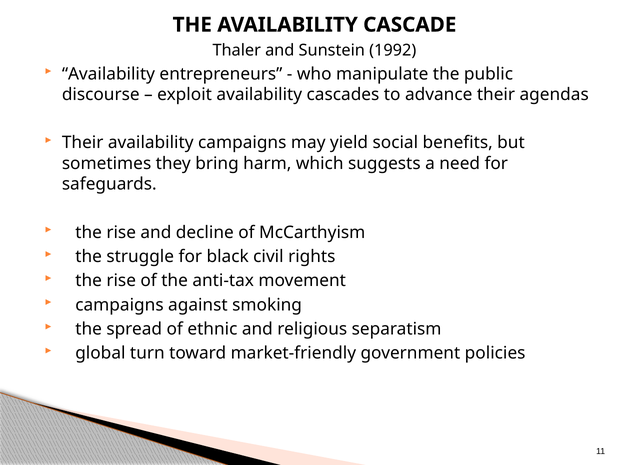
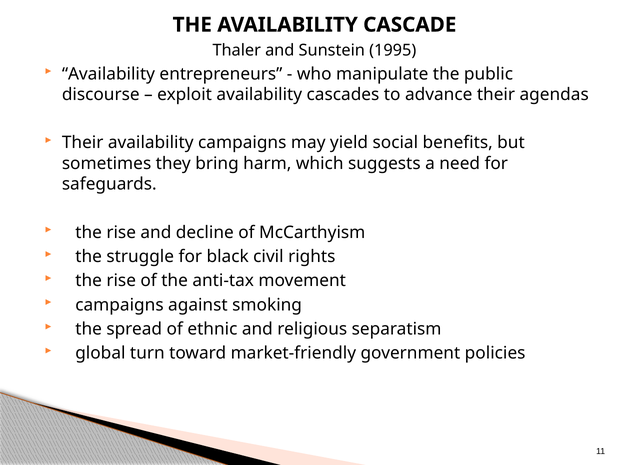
1992: 1992 -> 1995 (393, 50)
